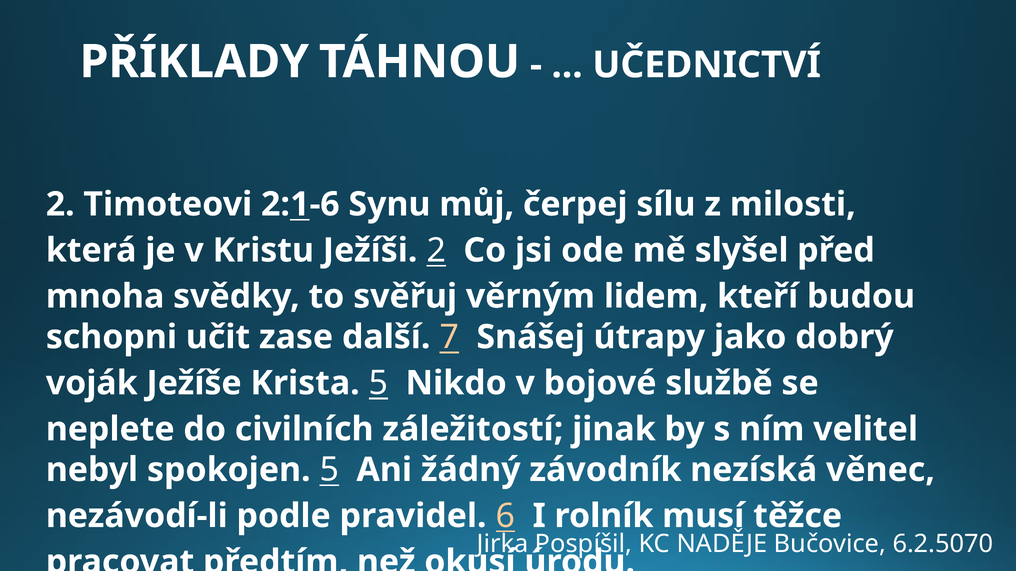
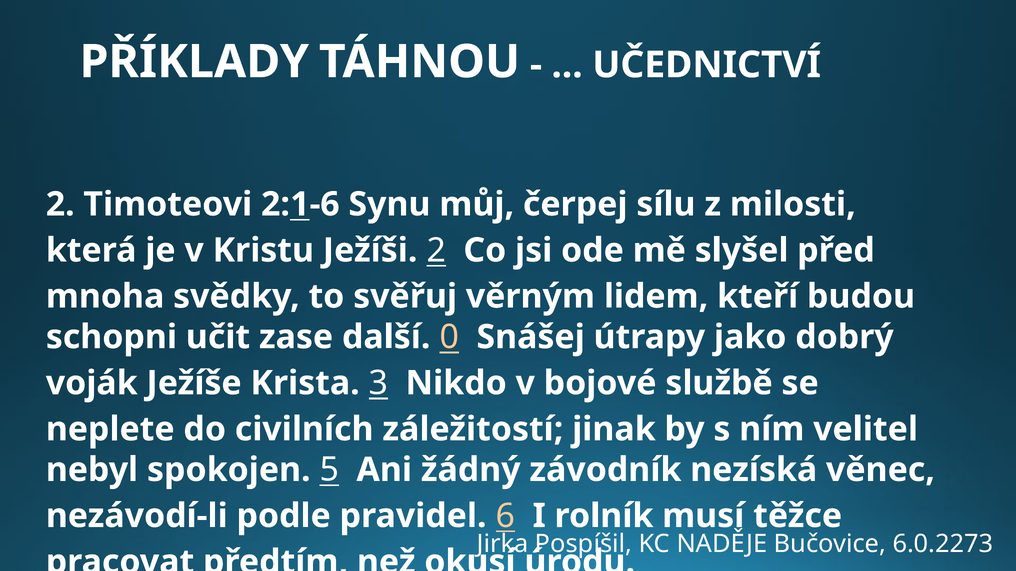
7: 7 -> 0 (449, 337)
Krista 5: 5 -> 3 (378, 383)
6.2.5070: 6.2.5070 -> 6.0.2273 (943, 544)
